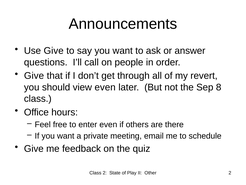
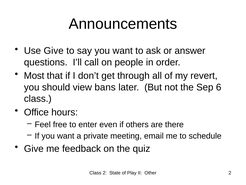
Give: Give -> Most (34, 76)
view even: even -> bans (105, 87)
8: 8 -> 6 (219, 87)
